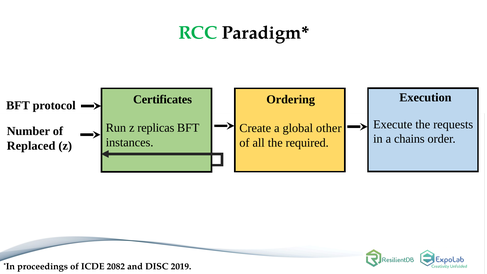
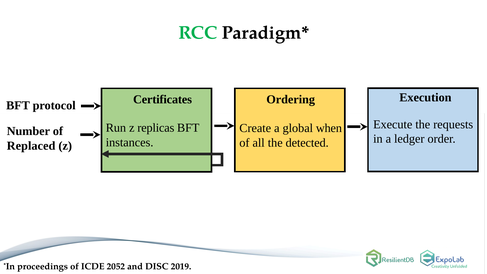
other: other -> when (329, 128)
chains: chains -> ledger (409, 139)
required: required -> detected (307, 143)
2082: 2082 -> 2052 (116, 266)
